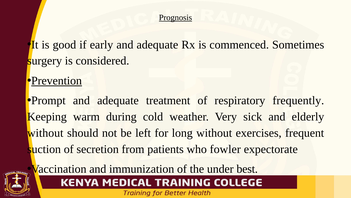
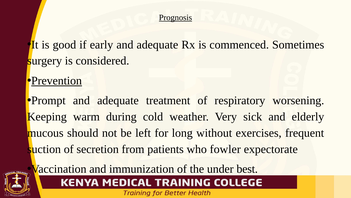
frequently: frequently -> worsening (298, 100)
without: without -> mucous (45, 133)
